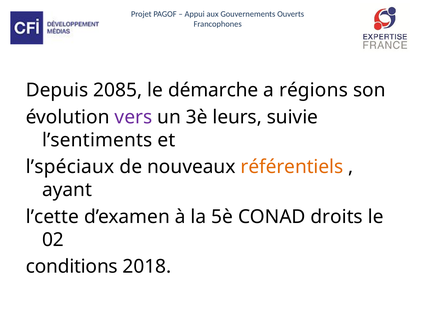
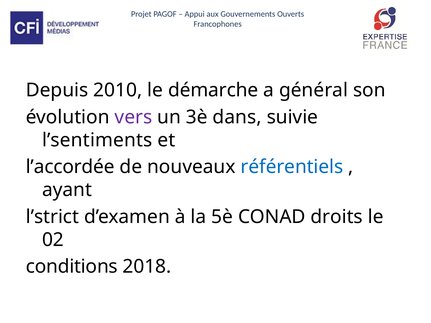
2085: 2085 -> 2010 (118, 90)
régions: régions -> général (313, 90)
leurs: leurs -> dans (237, 117)
l’spéciaux: l’spéciaux -> l’accordée (70, 167)
référentiels colour: orange -> blue (292, 167)
l’cette: l’cette -> l’strict (52, 217)
